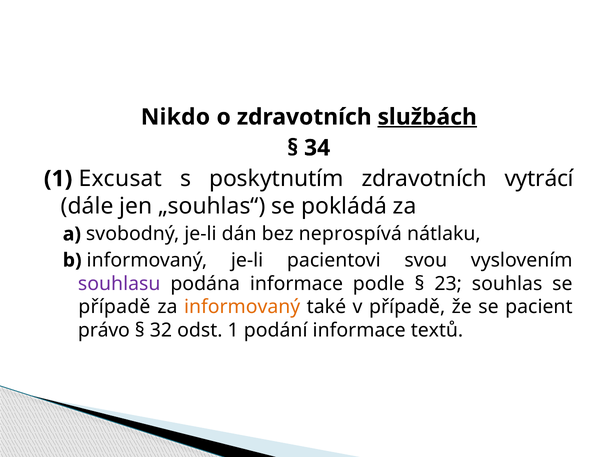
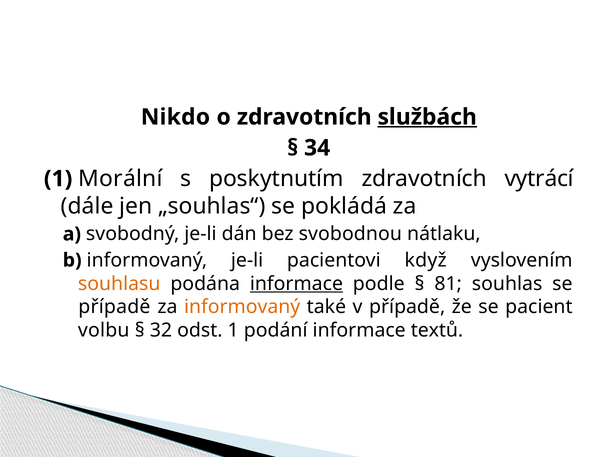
Excusat: Excusat -> Morální (120, 179)
neprospívá: neprospívá -> svobodnou (350, 234)
svou: svou -> když (426, 261)
souhlasu colour: purple -> orange (119, 284)
informace underline: none -> present (296, 284)
23: 23 -> 81 (448, 284)
právo: právo -> volbu (104, 331)
